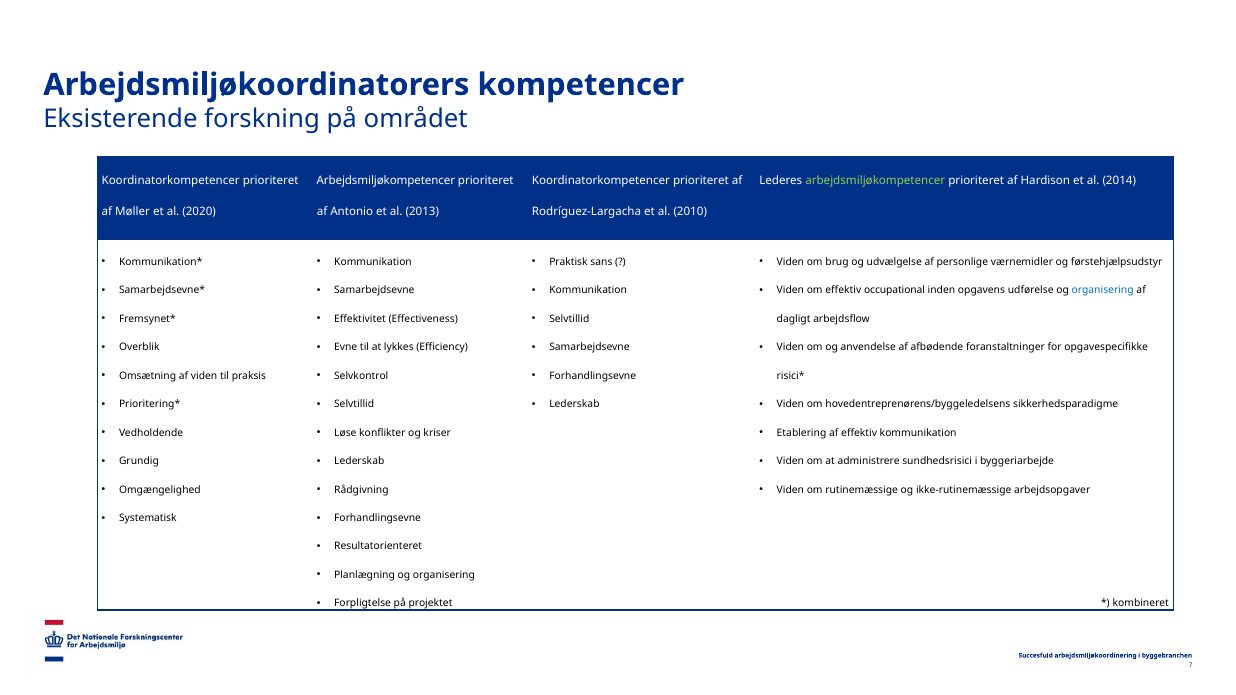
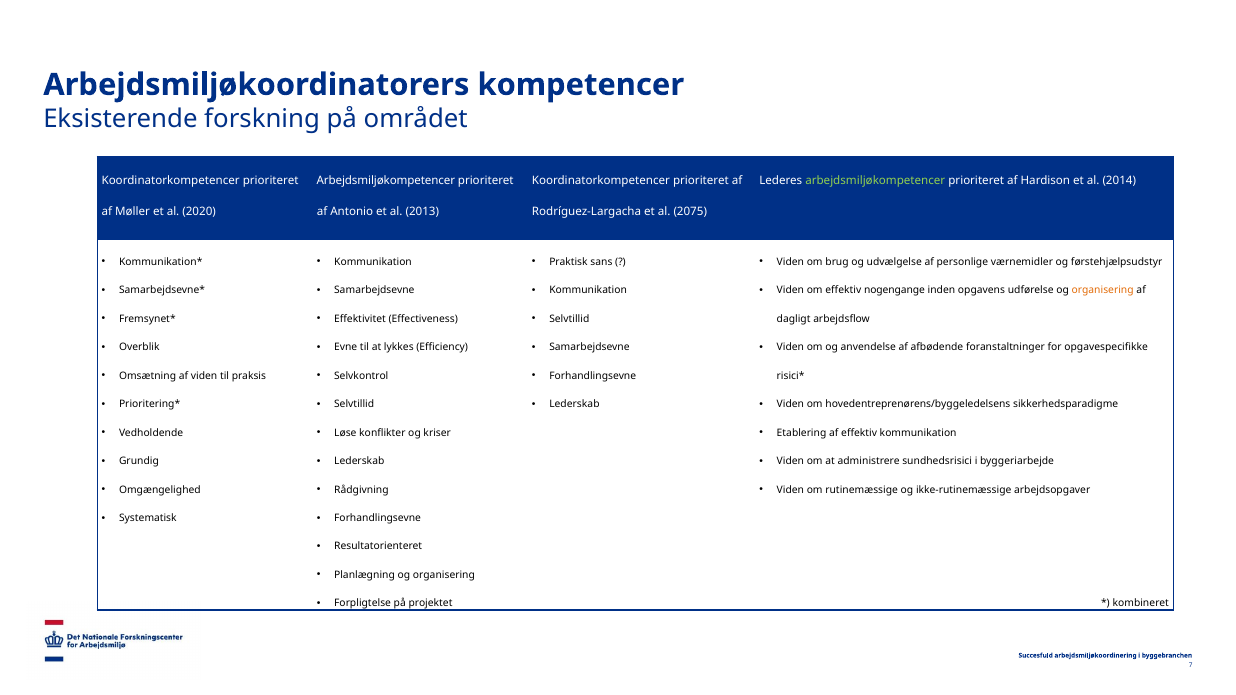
2010: 2010 -> 2075 (690, 212)
occupational: occupational -> nogengange (895, 291)
organisering colour: blue -> orange (1103, 291)
